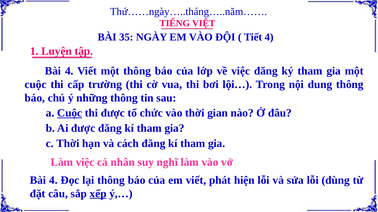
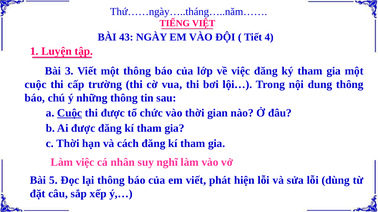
35: 35 -> 43 (126, 37)
4: 4 -> 3 (69, 71)
4: 4 -> 5 (53, 180)
xếp underline: present -> none (98, 194)
